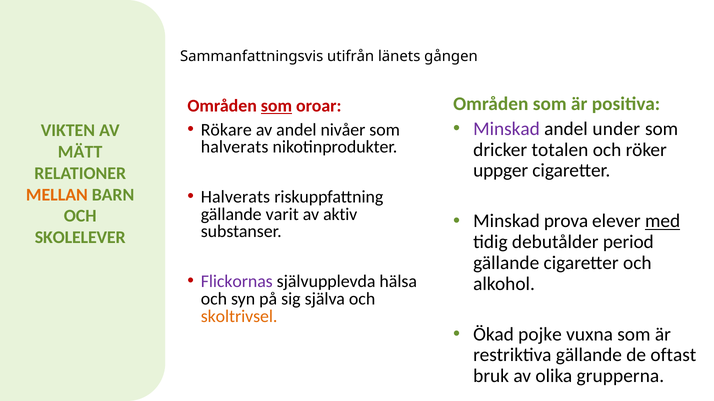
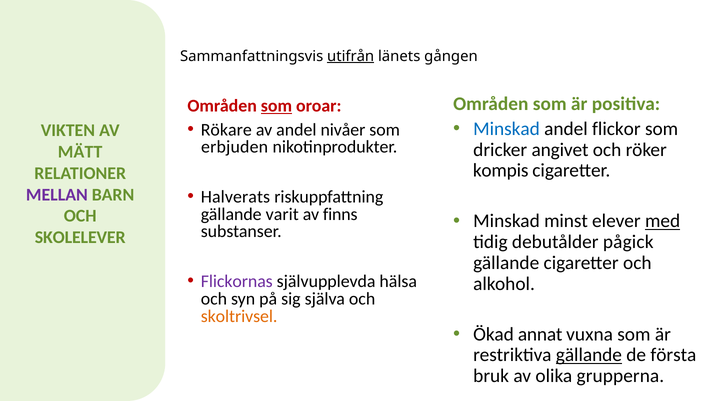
utifrån underline: none -> present (351, 56)
Minskad colour: purple -> blue (507, 129)
under: under -> flickor (616, 129)
halverats: halverats -> erbjuden (235, 147)
totalen: totalen -> angivet (560, 150)
uppger: uppger -> kompis (501, 171)
MELLAN colour: orange -> purple (57, 195)
aktiv: aktiv -> finns (340, 215)
prova: prova -> minst (566, 221)
period: period -> pågick (628, 242)
pojke: pojke -> annat (540, 335)
gällande underline: none -> present (589, 356)
oftast: oftast -> första (673, 356)
